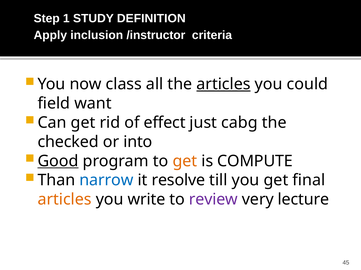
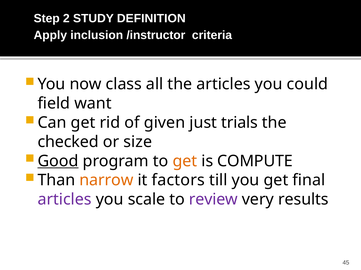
1: 1 -> 2 (66, 19)
articles underline: present -> none (223, 84)
effect: effect -> given (165, 123)
cabg: cabg -> trials (239, 123)
into: into -> size (138, 142)
narrow colour: blue -> orange (106, 181)
resolve: resolve -> factors (178, 181)
articles colour: orange -> purple (65, 200)
write: write -> scale (146, 200)
lecture: lecture -> results (303, 200)
